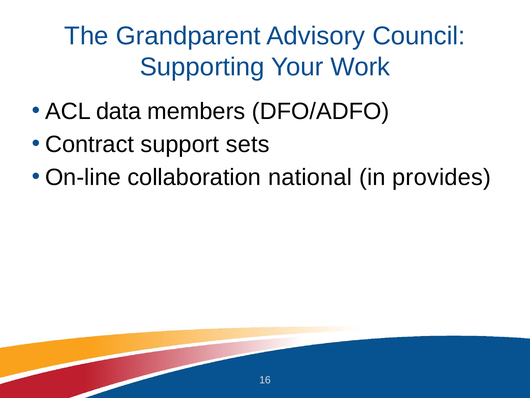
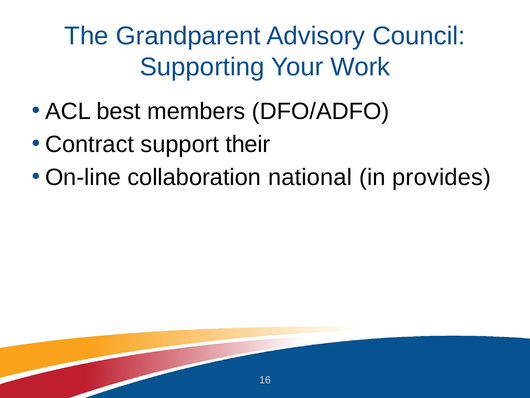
data: data -> best (119, 111)
sets: sets -> their (248, 144)
